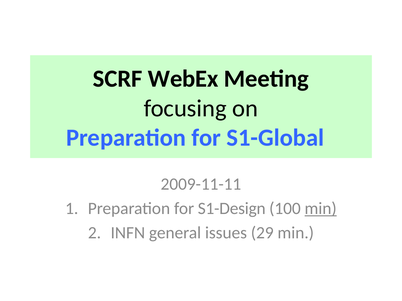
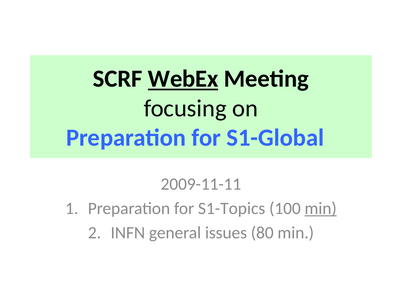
WebEx underline: none -> present (183, 79)
S1-Design: S1-Design -> S1-Topics (232, 209)
29: 29 -> 80 (262, 233)
